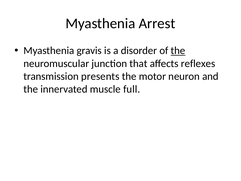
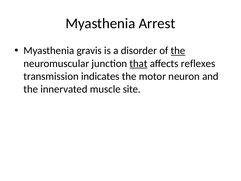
that underline: none -> present (139, 63)
presents: presents -> indicates (100, 76)
full: full -> site (132, 89)
